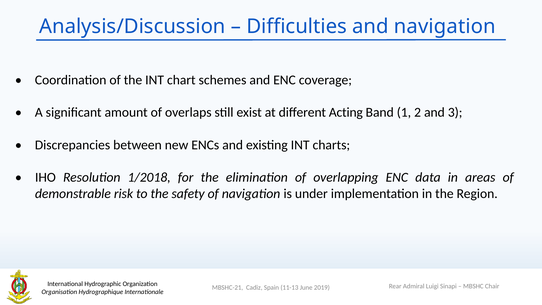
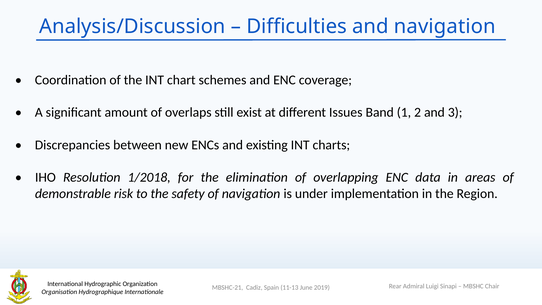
Acting: Acting -> Issues (346, 112)
